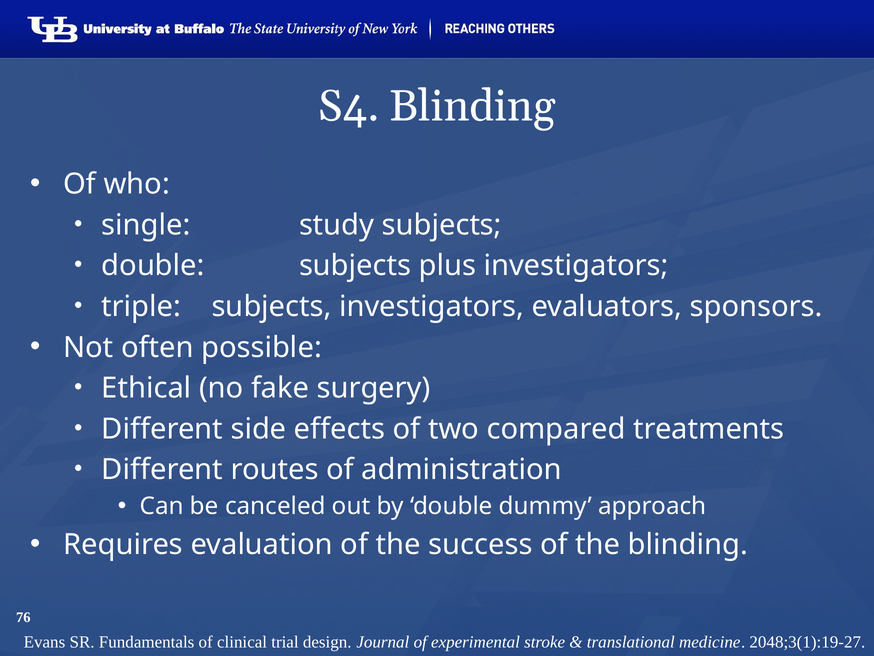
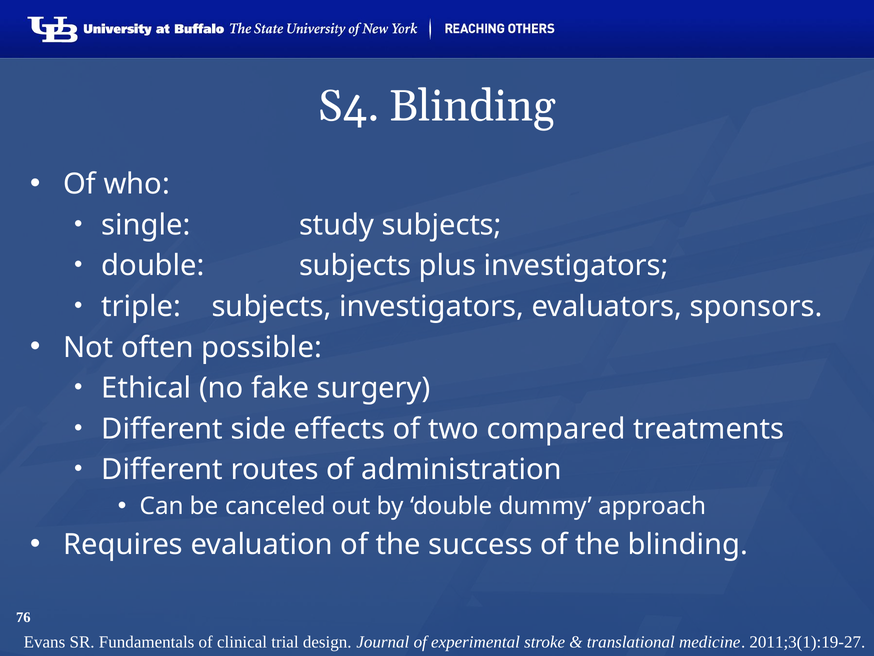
2048;3(1):19-27: 2048;3(1):19-27 -> 2011;3(1):19-27 (807, 642)
